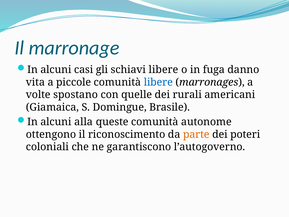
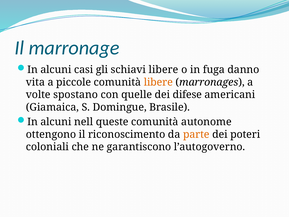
libere colour: blue -> orange (158, 82)
rurali: rurali -> difese (187, 95)
alla: alla -> nell (84, 122)
